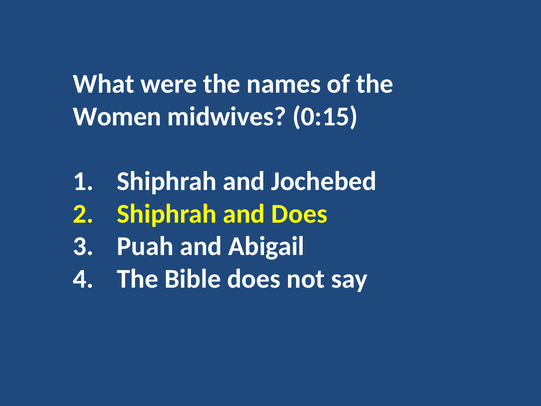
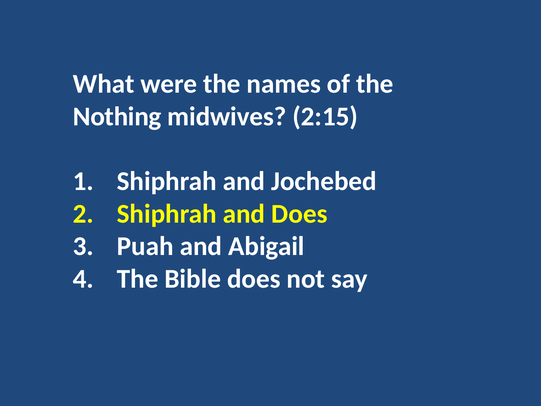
Women: Women -> Nothing (117, 116)
0:15: 0:15 -> 2:15 (325, 116)
